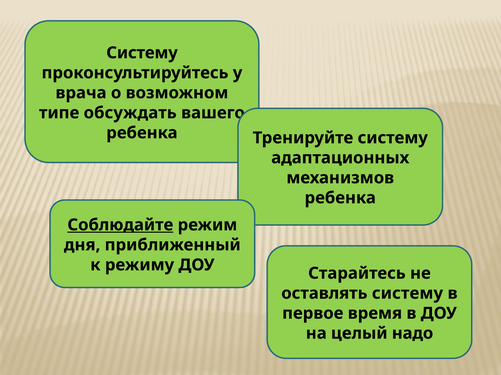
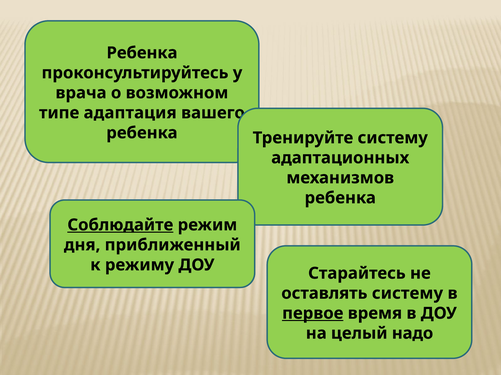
Систему: Систему -> Ребенка (142, 53)
обсуждать: обсуждать -> адаптация (130, 113)
первое underline: none -> present (313, 314)
